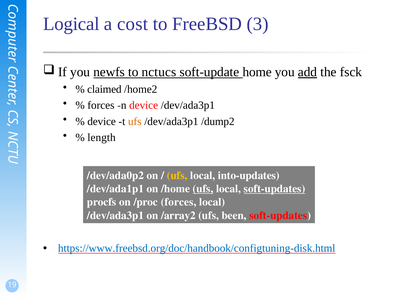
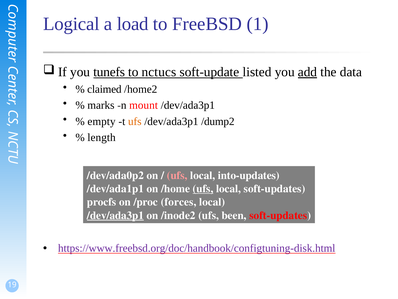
cost: cost -> load (133, 24)
3: 3 -> 1 (258, 24)
newfs: newfs -> tunefs (109, 72)
home: home -> listed (257, 72)
fsck: fsck -> data (351, 72)
forces: forces -> marks (101, 105)
n device: device -> mount (144, 105)
device: device -> empty (102, 121)
ufs colour: yellow -> pink (177, 175)
soft-updates underline: present -> none (274, 188)
/dev/ada3p1 underline: none -> present (115, 215)
/array2: /array2 -> /inode2 (178, 215)
https://www.freebsd.org/doc/handbook/configtuning-disk.html colour: blue -> purple (197, 248)
